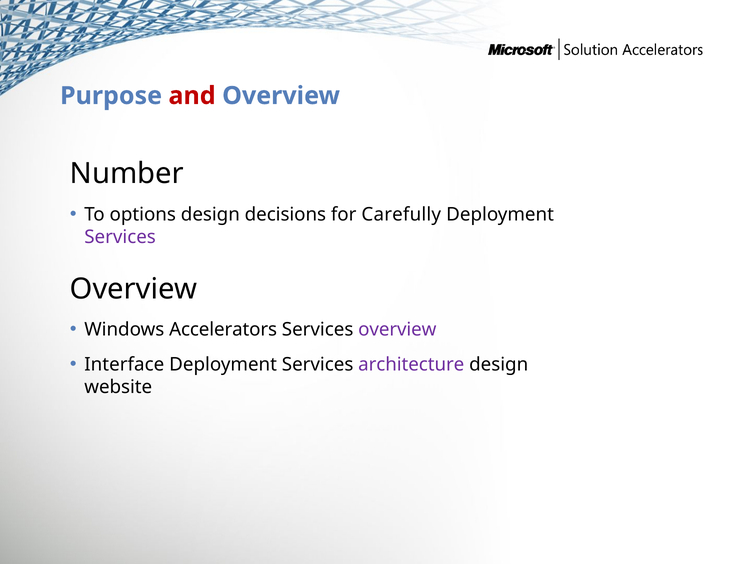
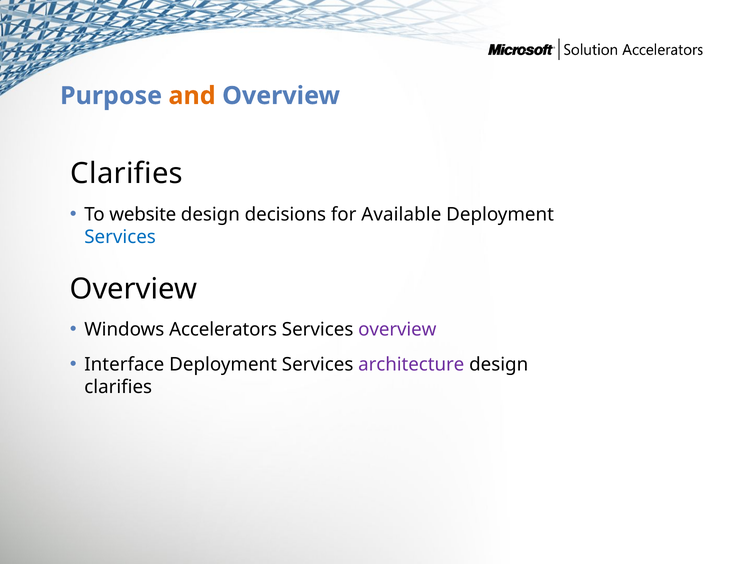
and colour: red -> orange (192, 96)
Number: Number -> Clarifies (127, 173)
options: options -> website (143, 214)
Carefully: Carefully -> Available (401, 214)
Services colour: purple -> blue (120, 237)
website: website -> clarifies (118, 387)
